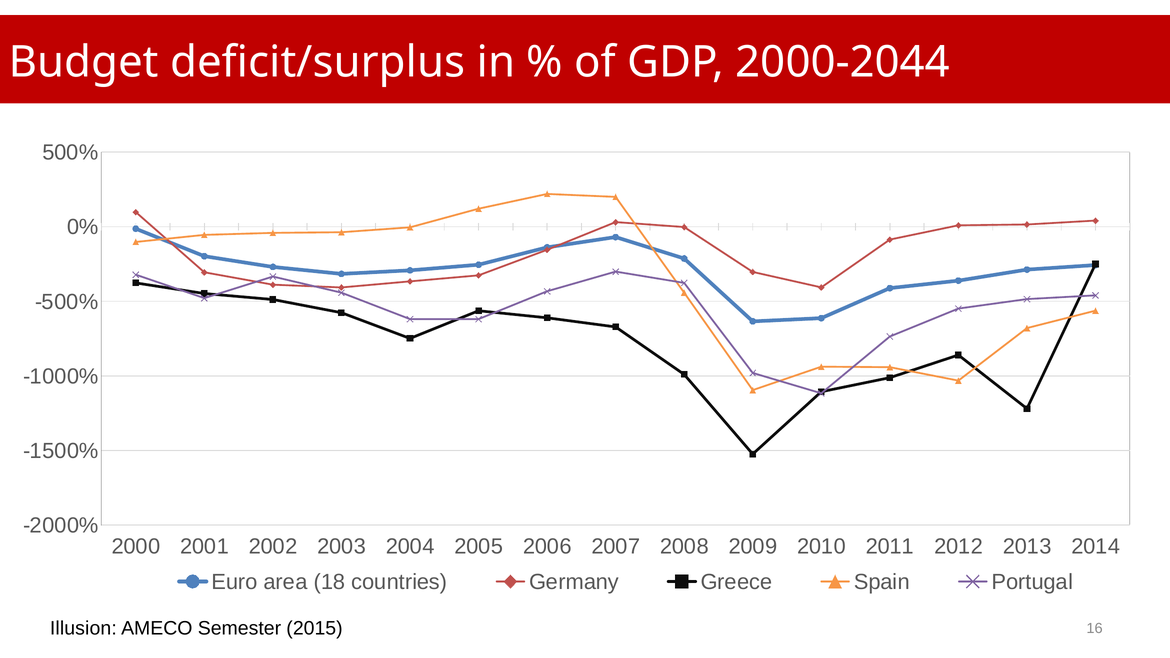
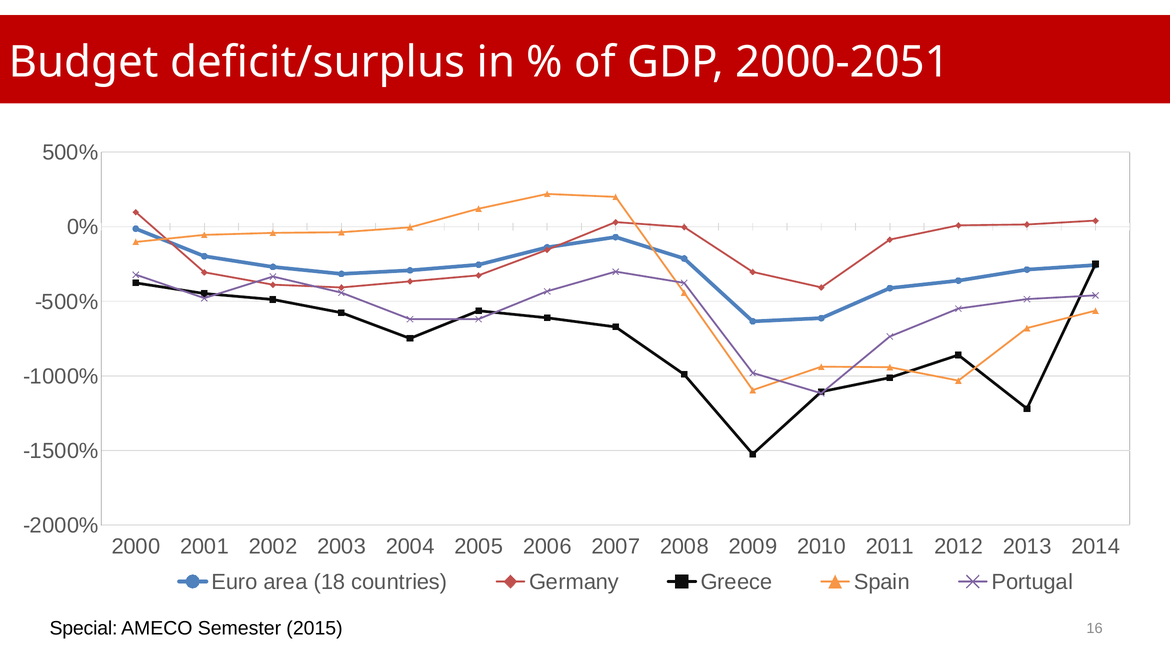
2000-2044: 2000-2044 -> 2000-2051 (843, 62)
Illusion: Illusion -> Special (84, 629)
